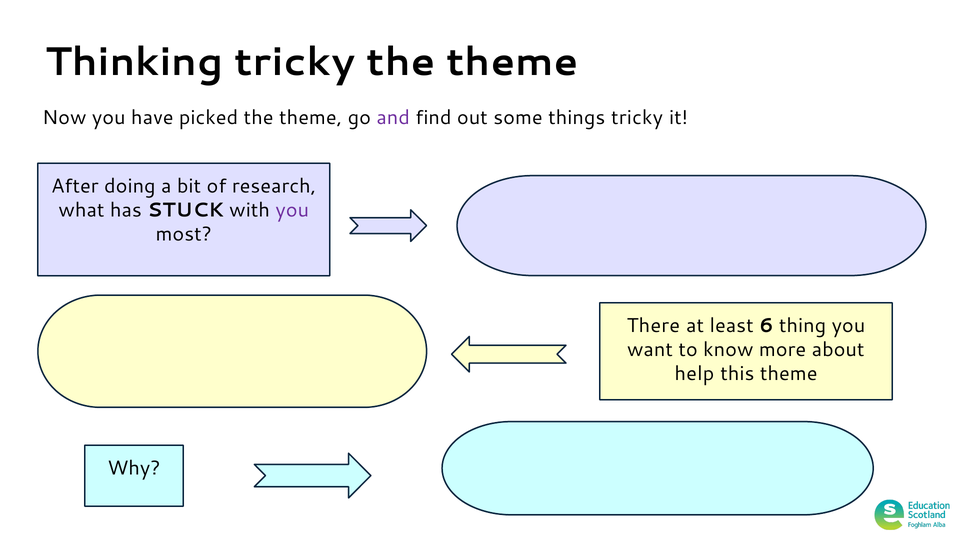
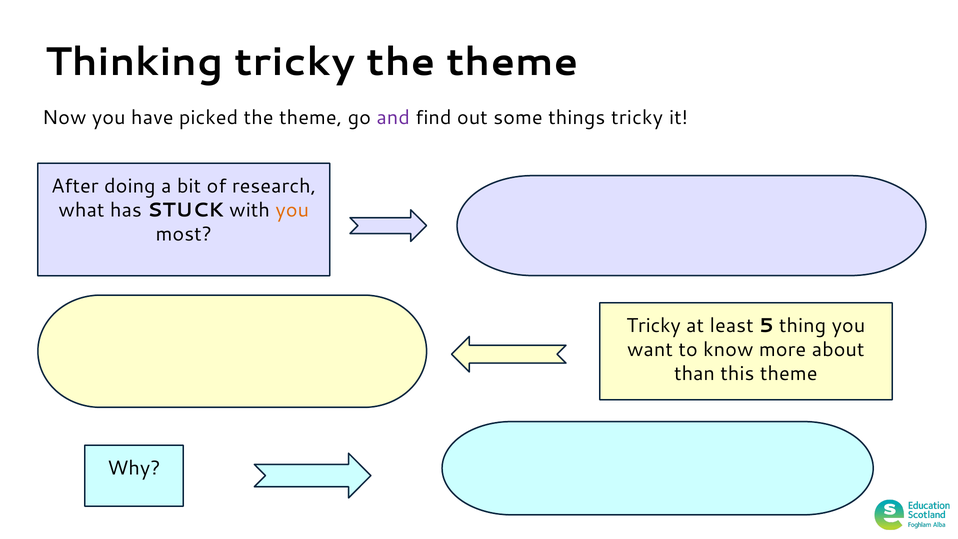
you colour: purple -> orange (292, 210)
There: There -> Tricky (654, 326)
6: 6 -> 5 (766, 326)
help: help -> than (694, 374)
